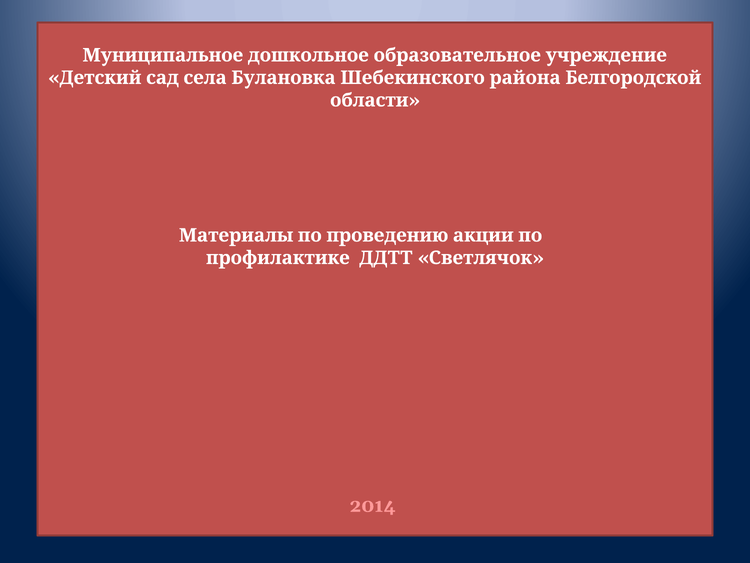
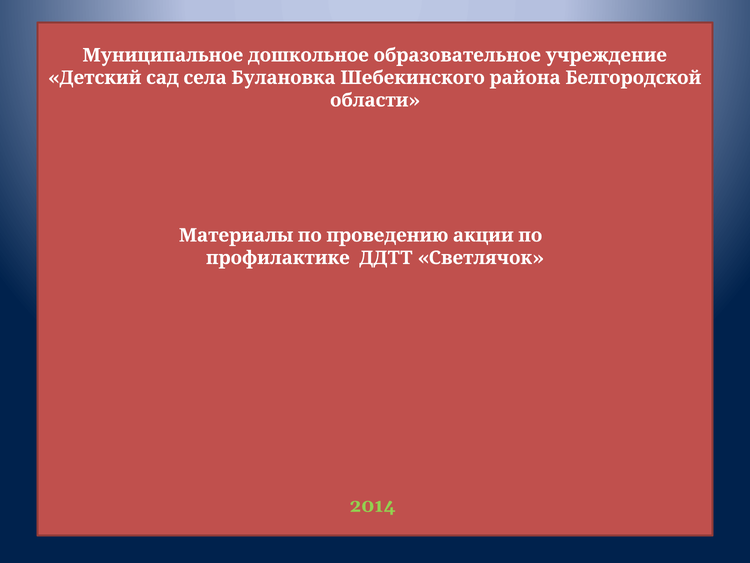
2014 colour: pink -> light green (373, 505)
